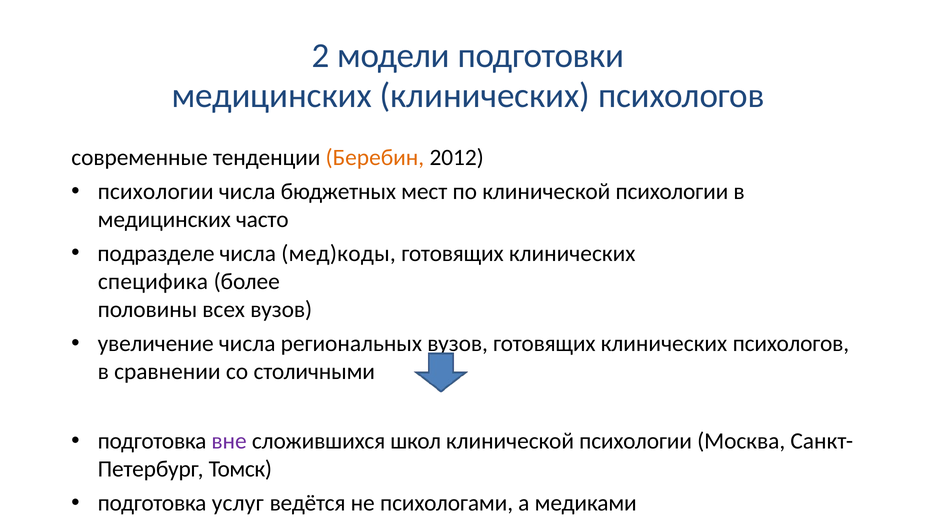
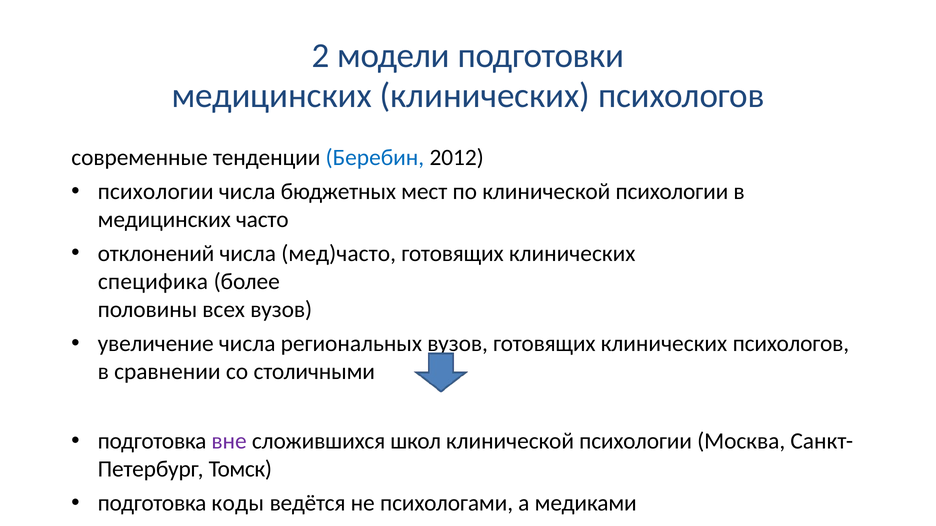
Беребин colour: orange -> blue (375, 158)
подразделе: подразделе -> отклонений (156, 254)
мед)коды: мед)коды -> мед)часто (339, 254)
услуг: услуг -> коды (238, 504)
